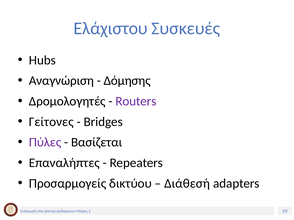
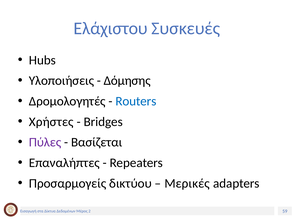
Αναγνώριση: Αναγνώριση -> Υλοποιήσεις (61, 81)
Routers colour: purple -> blue (136, 101)
Γείτονες: Γείτονες -> Χρήστες (51, 122)
Διάθεσή: Διάθεσή -> Μερικές (187, 184)
